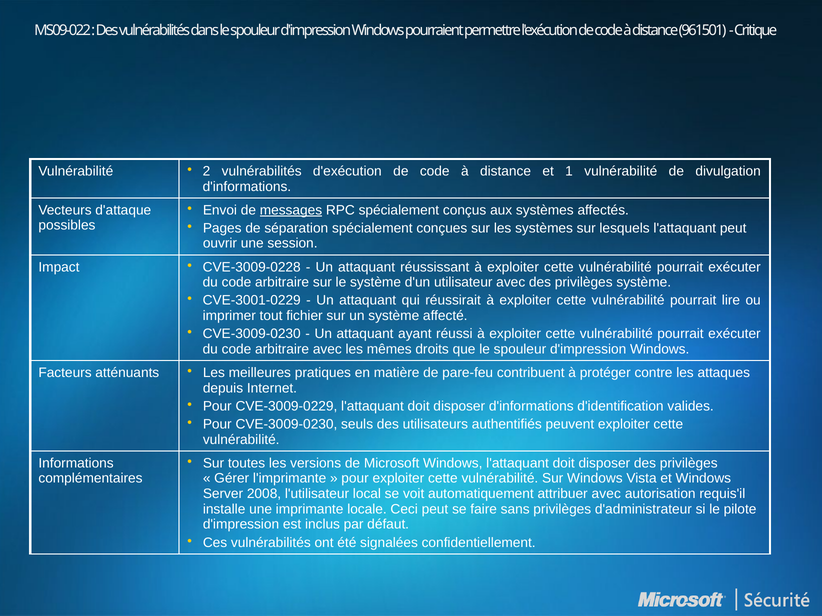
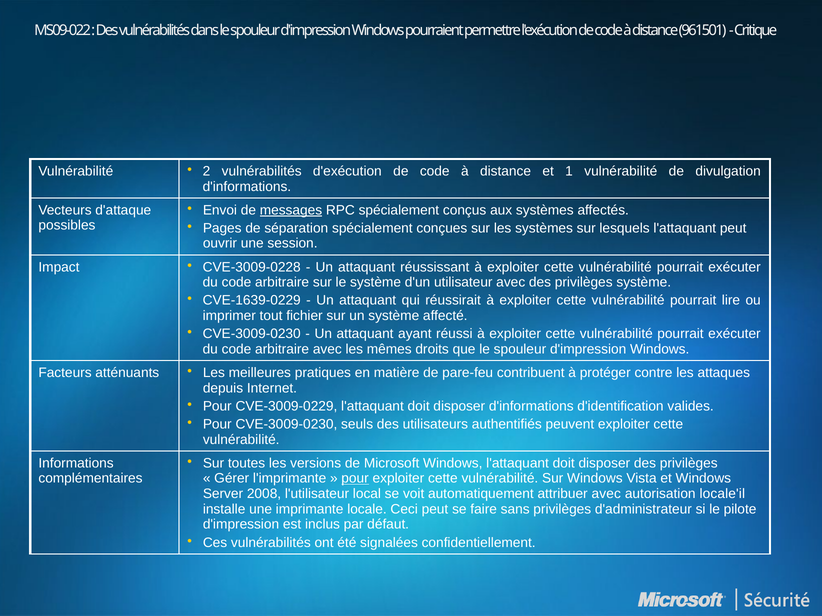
CVE-3001-0229: CVE-3001-0229 -> CVE-1639-0229 (252, 301)
pour underline: none -> present (355, 479)
requis'il: requis'il -> locale'il (722, 494)
